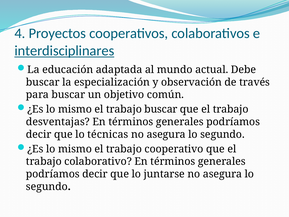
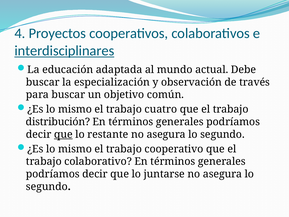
trabajo buscar: buscar -> cuatro (161, 109)
desventajas: desventajas -> distribución (58, 122)
que underline: none -> present (63, 134)
técnicas: técnicas -> restante (108, 134)
